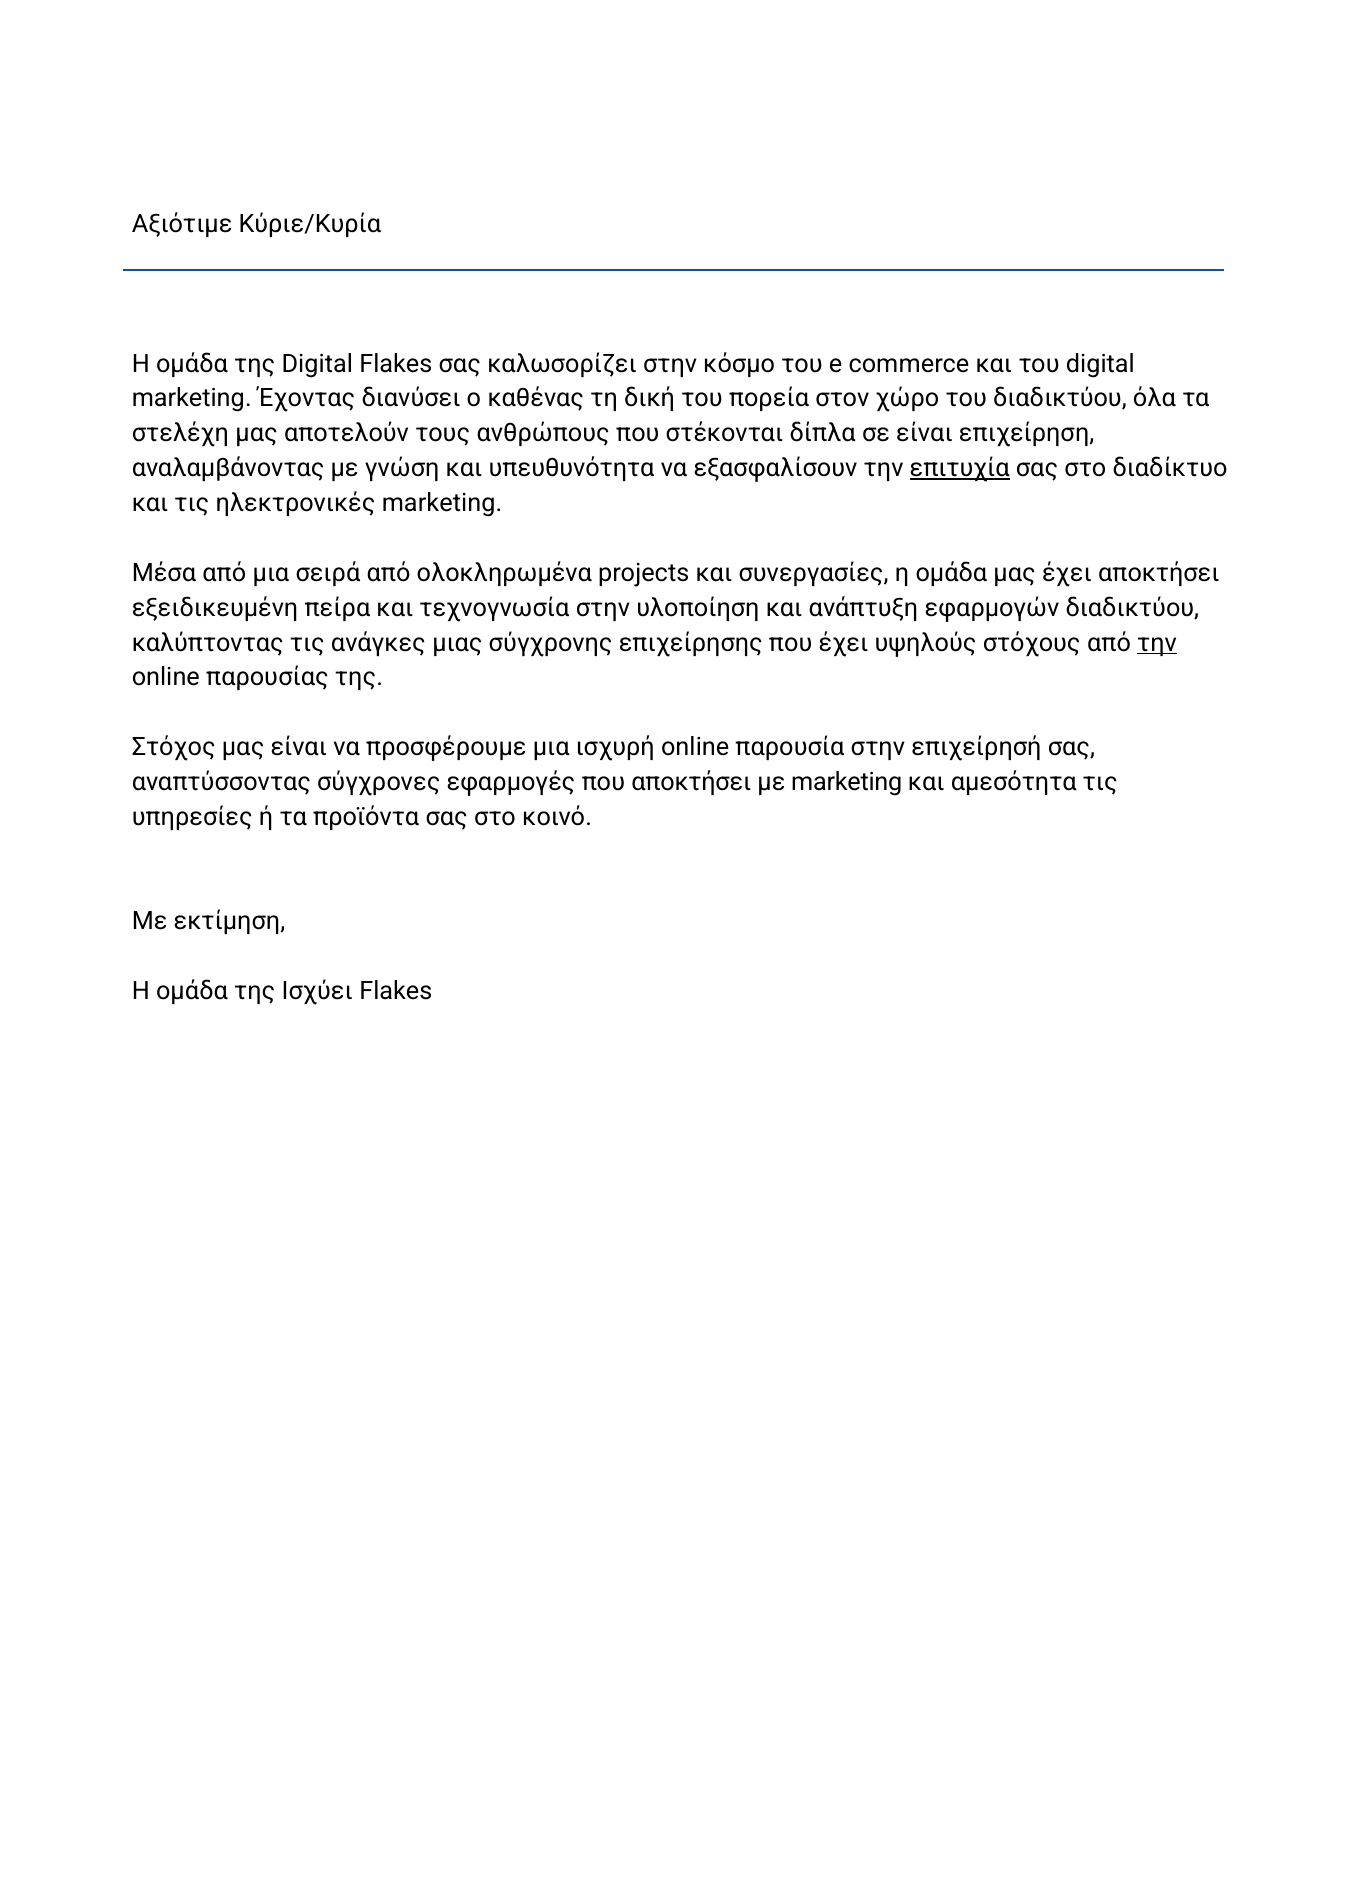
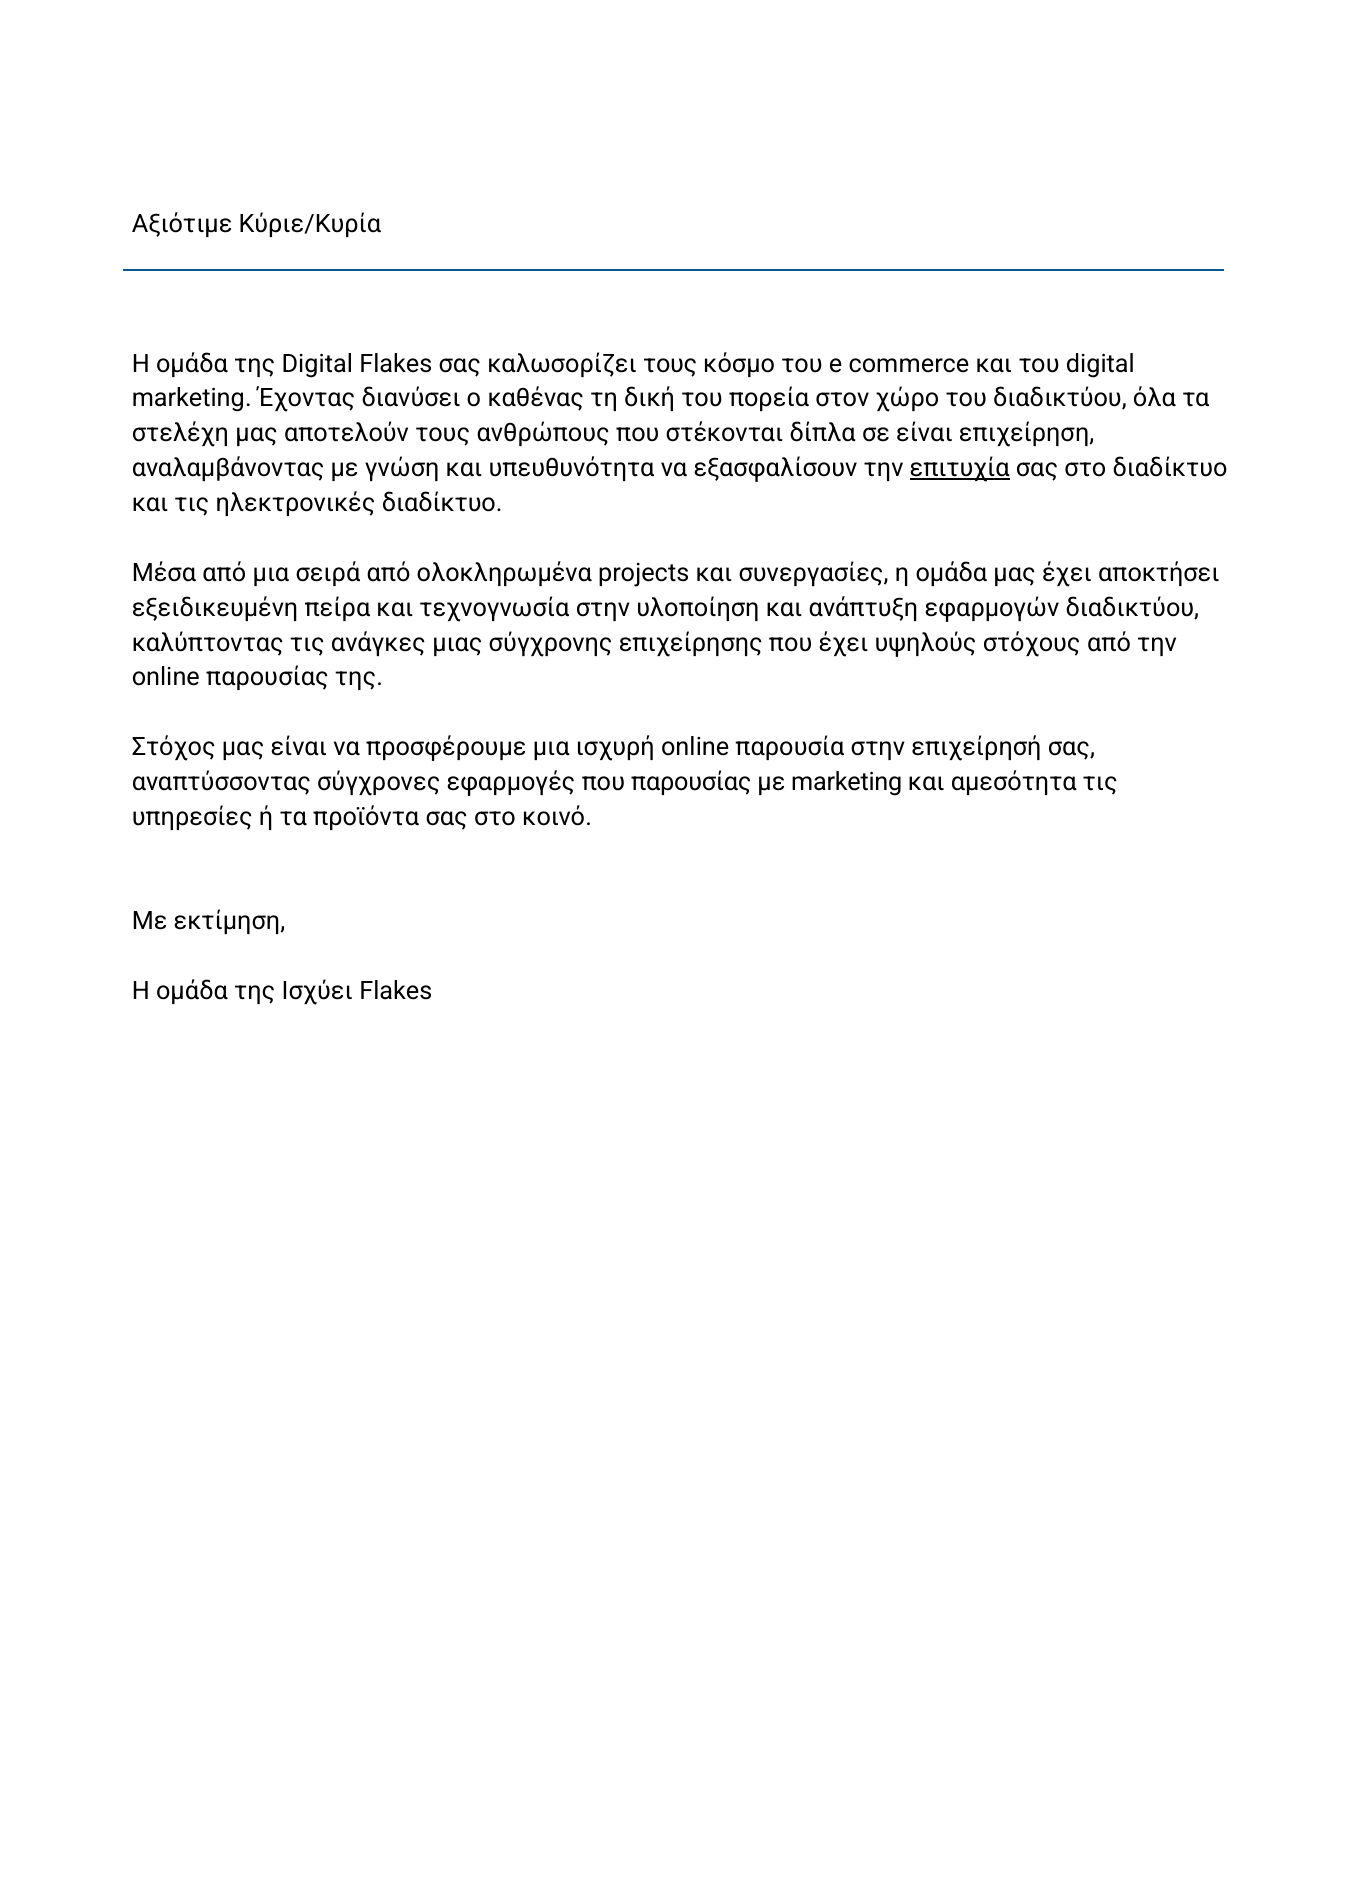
καλωσορίζει στην: στην -> τους (670, 364)
ηλεκτρονικές marketing: marketing -> διαδίκτυο (442, 503)
την underline: present -> none (1157, 642)
που αποκτήσει: αποκτήσει -> παρουσίας (691, 782)
